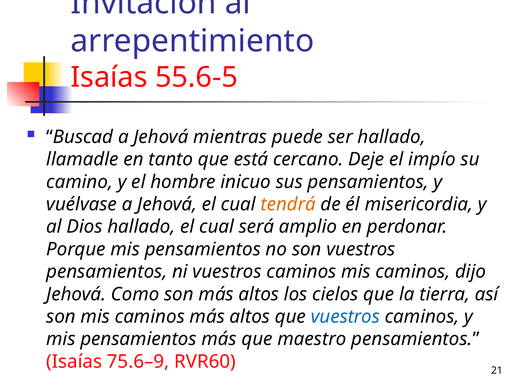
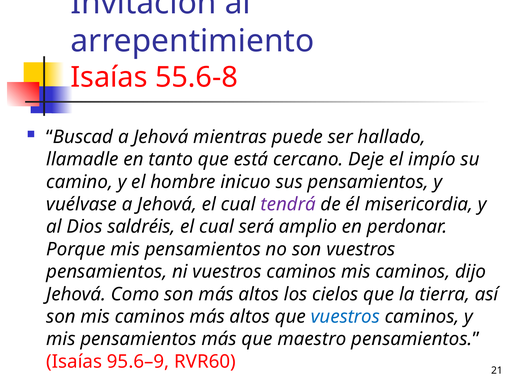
55.6-5: 55.6-5 -> 55.6-8 (196, 77)
tendrá colour: orange -> purple (288, 204)
Dios hallado: hallado -> saldréis (141, 227)
75.6–9: 75.6–9 -> 95.6–9 (138, 362)
